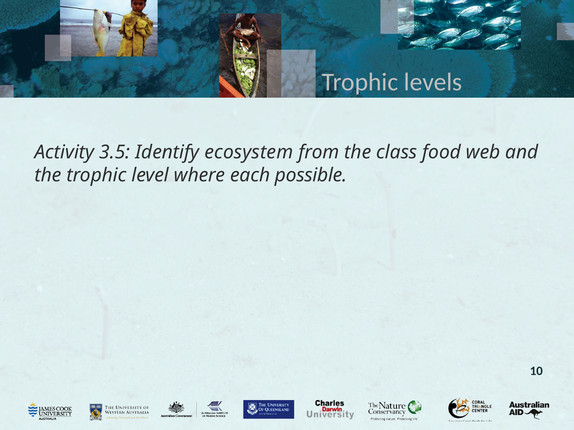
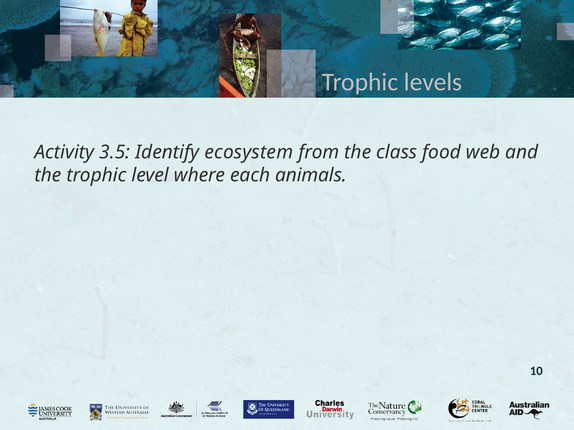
possible: possible -> animals (311, 175)
